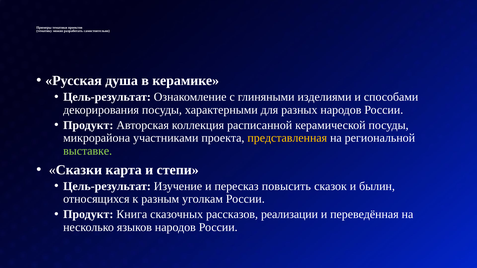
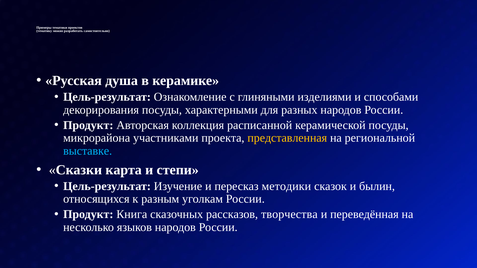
выставке colour: light green -> light blue (88, 151)
повысить: повысить -> методики (286, 186)
реализации: реализации -> творчества (289, 215)
